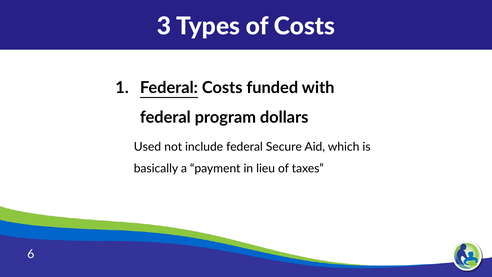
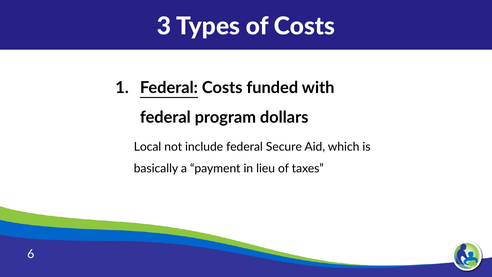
Used: Used -> Local (147, 147)
